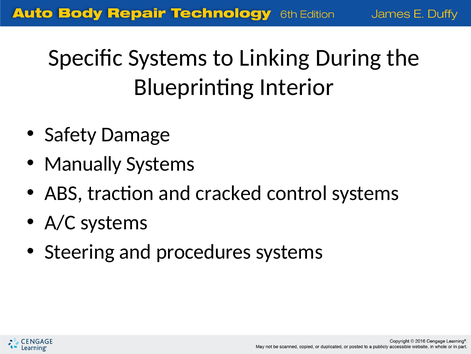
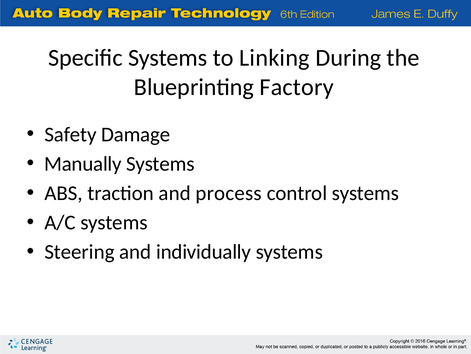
Interior: Interior -> Factory (297, 87)
cracked: cracked -> process (229, 193)
procedures: procedures -> individually (204, 251)
